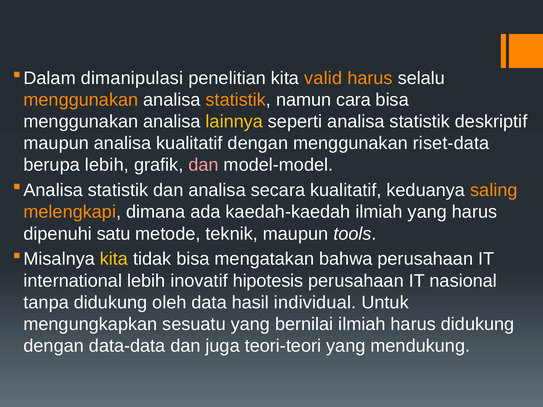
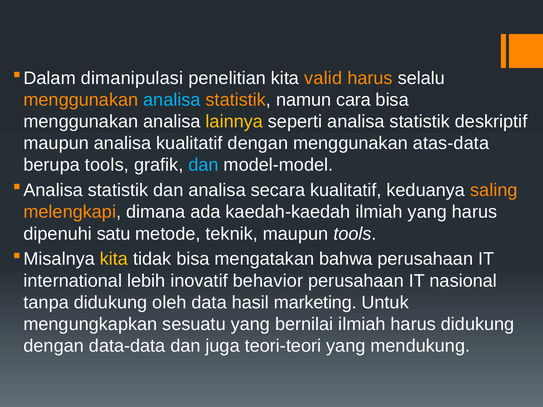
analisa colour: white -> light blue (172, 100)
riset-data: riset-data -> atas-data (451, 143)
berupa lebih: lebih -> tools (107, 165)
dan colour: pink -> light blue (203, 165)
hipotesis: hipotesis -> behavior (268, 281)
individual: individual -> marketing (315, 303)
